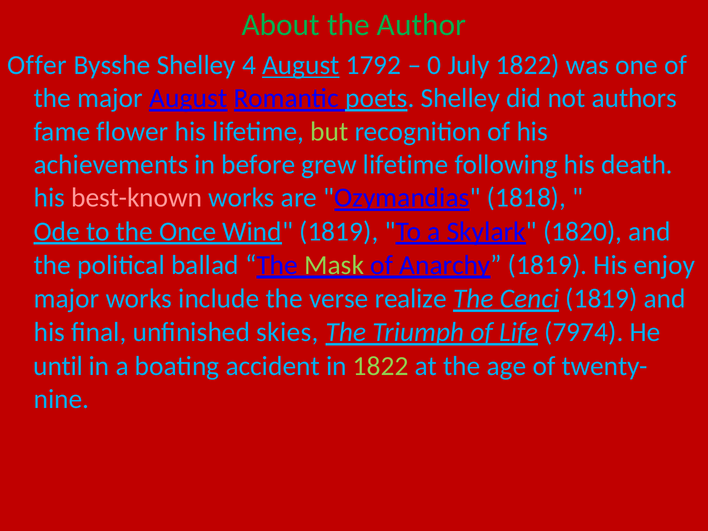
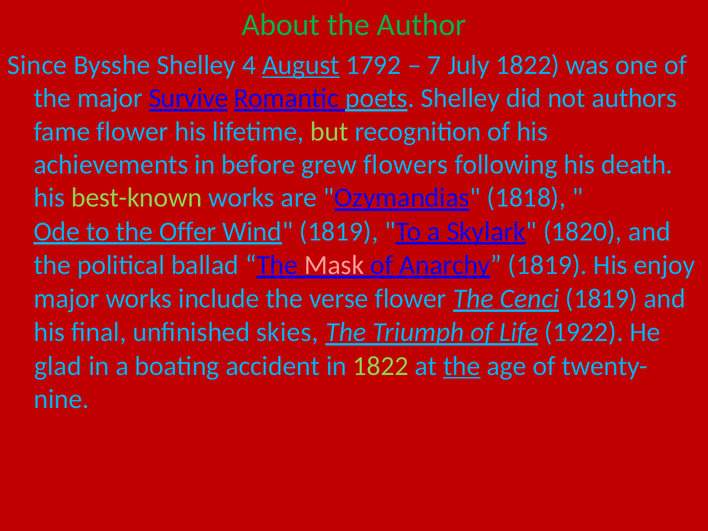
Offer: Offer -> Since (37, 65)
0: 0 -> 7 (434, 65)
major August: August -> Survive (189, 98)
grew lifetime: lifetime -> flowers (406, 165)
best-known colour: pink -> light green (137, 198)
Once: Once -> Offer (188, 231)
Mask colour: light green -> pink (334, 265)
verse realize: realize -> flower (411, 299)
7974: 7974 -> 1922 (584, 332)
until: until -> glad (58, 366)
the underline: none -> present (462, 366)
